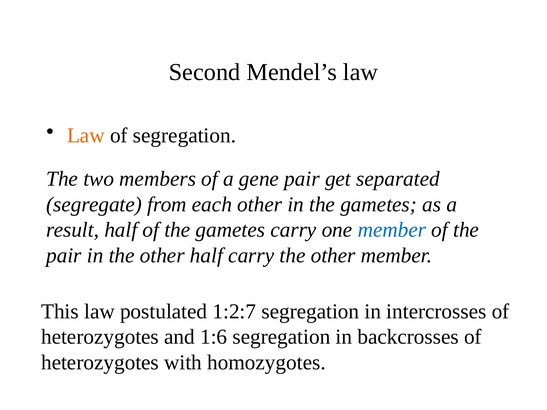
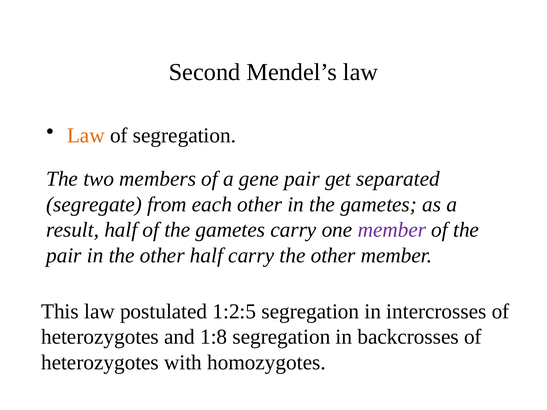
member colour: blue -> purple (392, 230)
1:2:7: 1:2:7 -> 1:2:5 (234, 312)
1:6: 1:6 -> 1:8 (214, 337)
